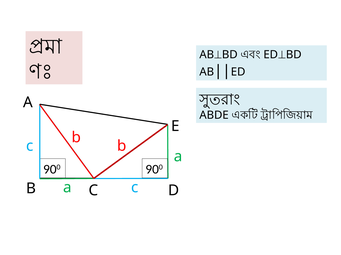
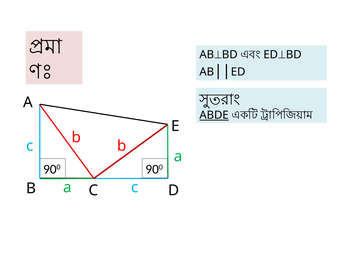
ABDE underline: none -> present (214, 116)
